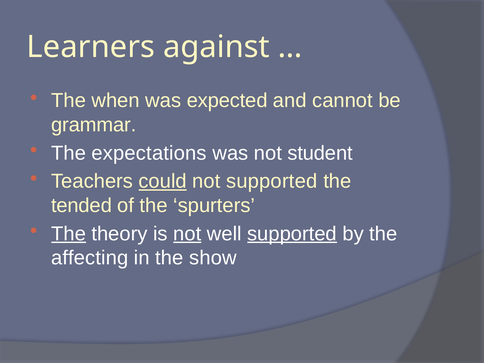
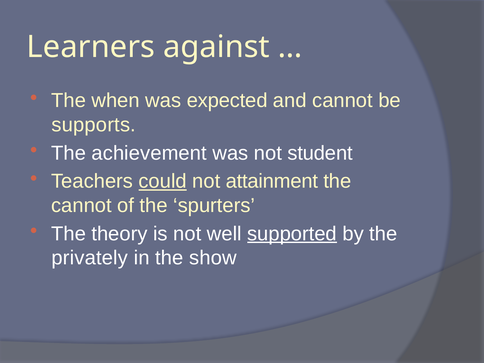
grammar: grammar -> supports (94, 125)
expectations: expectations -> achievement (149, 153)
not supported: supported -> attainment (272, 181)
tended: tended -> cannot (81, 206)
The underline: present -> none (69, 234)
not underline: present -> none (187, 234)
affecting: affecting -> privately (90, 258)
